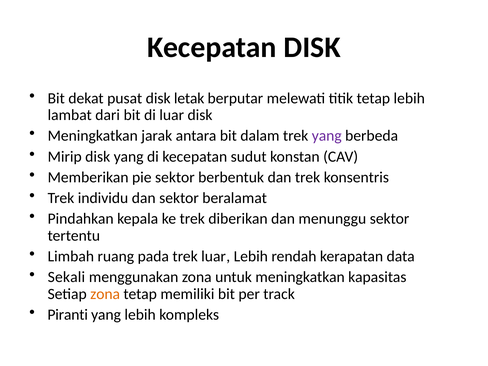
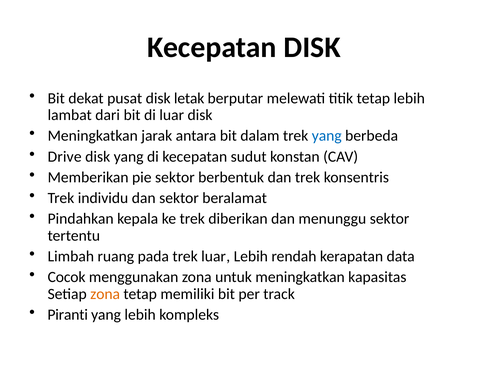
yang colour: purple -> blue (327, 136)
Mirip: Mirip -> Drive (65, 157)
Sekali: Sekali -> Cocok (67, 277)
